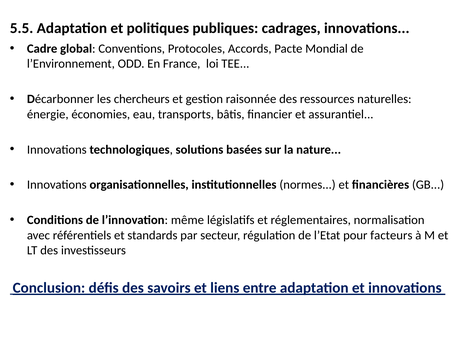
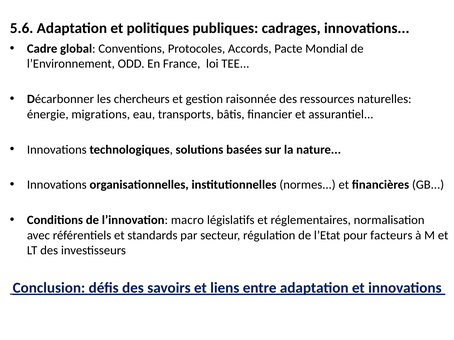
5.5: 5.5 -> 5.6 (22, 28)
économies: économies -> migrations (101, 114)
même: même -> macro (187, 220)
